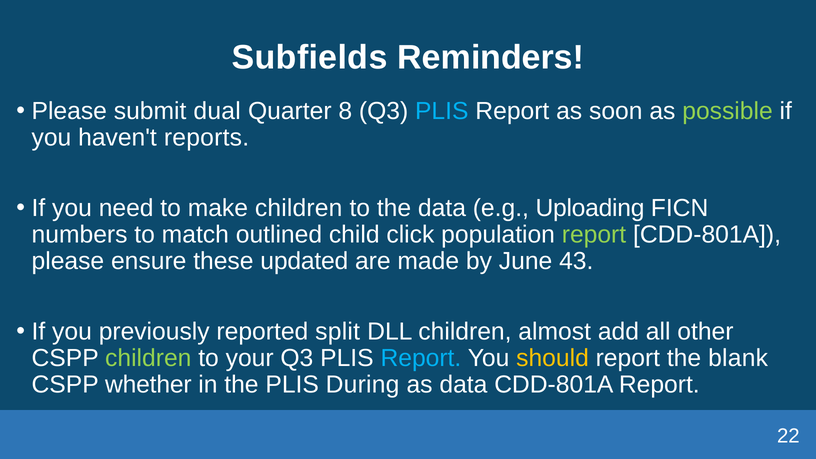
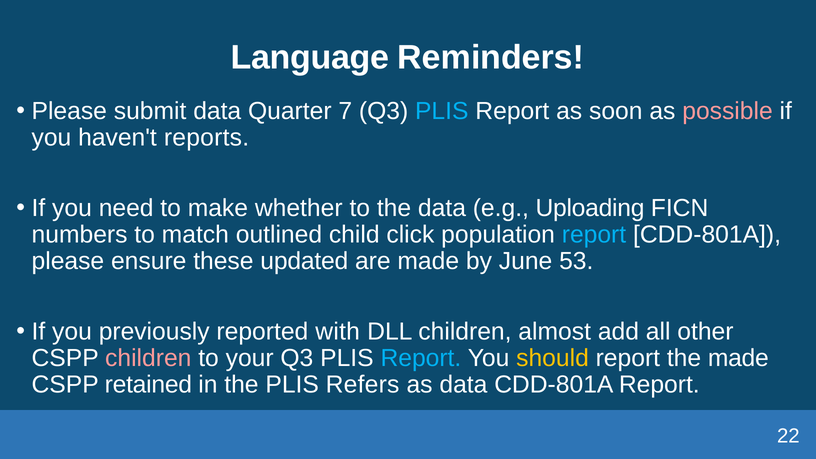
Subfields: Subfields -> Language (310, 58)
submit dual: dual -> data (217, 111)
8: 8 -> 7 (345, 111)
possible colour: light green -> pink (728, 111)
make children: children -> whether (299, 208)
report colour: light green -> light blue (594, 234)
43: 43 -> 53 (576, 261)
split: split -> with (338, 331)
children colour: light green -> pink (148, 358)
the blank: blank -> made (738, 358)
whether: whether -> retained (148, 385)
During: During -> Refers (363, 385)
